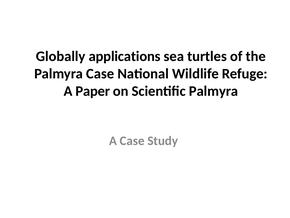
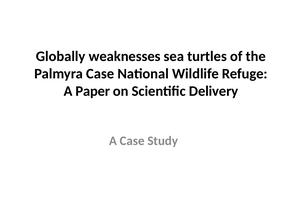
applications: applications -> weaknesses (125, 56)
Scientific Palmyra: Palmyra -> Delivery (214, 91)
